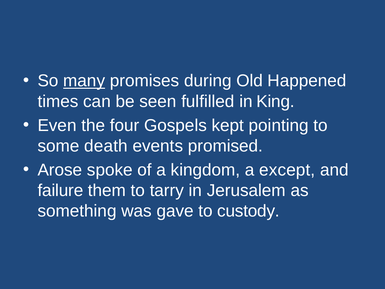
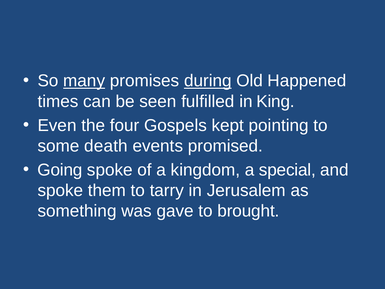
during underline: none -> present (208, 81)
Arose: Arose -> Going (60, 170)
except: except -> special (287, 170)
failure: failure -> spoke (60, 190)
custody: custody -> brought (248, 211)
